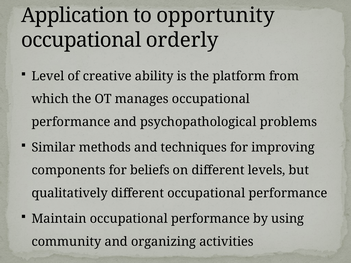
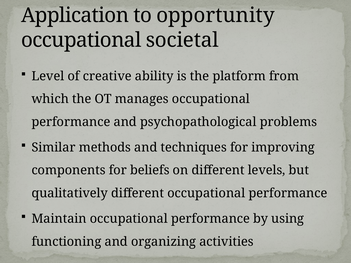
orderly: orderly -> societal (182, 40)
community: community -> functioning (66, 242)
